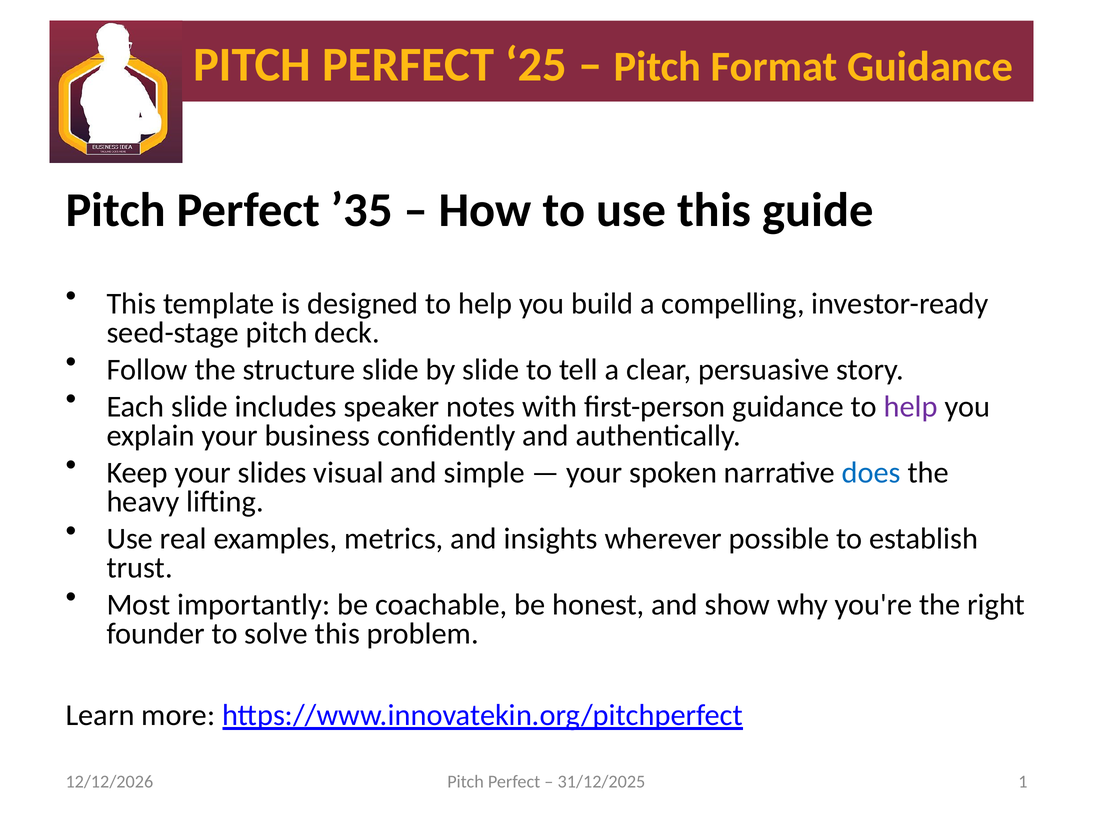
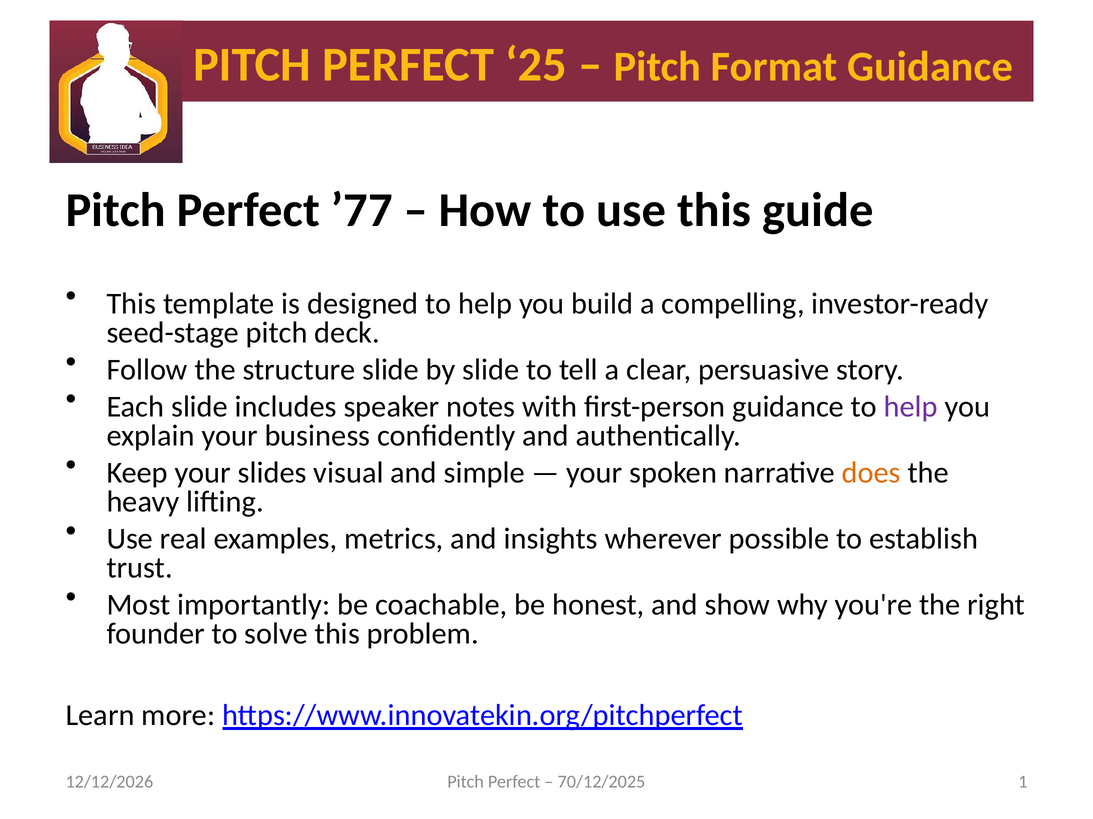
’35: ’35 -> ’77 (362, 211)
does colour: blue -> orange (871, 473)
31/12/2025: 31/12/2025 -> 70/12/2025 (601, 783)
